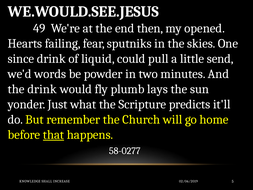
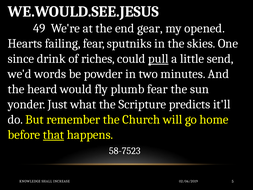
then: then -> gear (150, 28)
liquid: liquid -> riches (98, 59)
pull underline: none -> present (158, 59)
the drink: drink -> heard (42, 89)
plumb lays: lays -> fear (157, 89)
58-0277: 58-0277 -> 58-7523 (125, 151)
